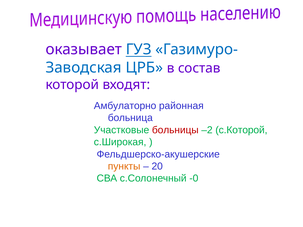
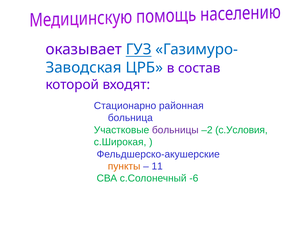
Амбулаторно: Амбулаторно -> Стационарно (125, 106)
больницы colour: red -> purple (175, 130)
с.Которой: с.Которой -> с.Условия (241, 130)
20: 20 -> 11 (157, 166)
-0: -0 -> -6 (194, 179)
